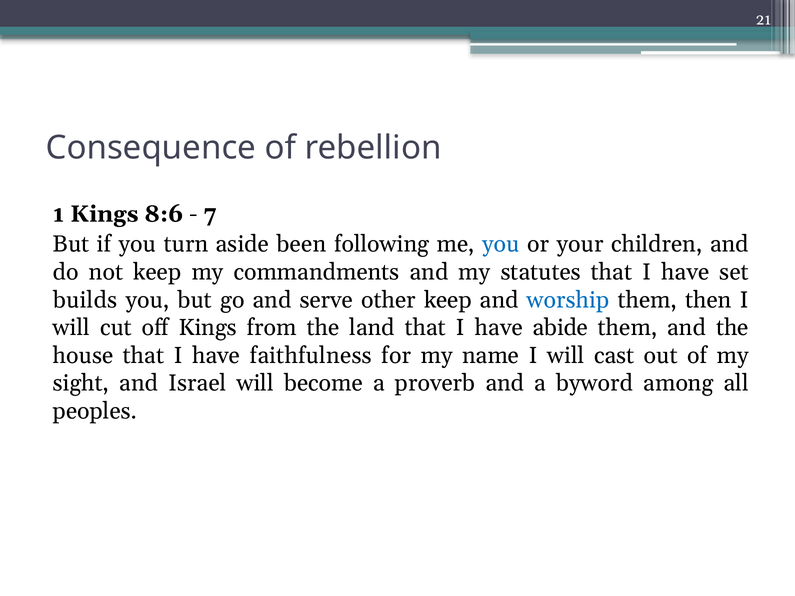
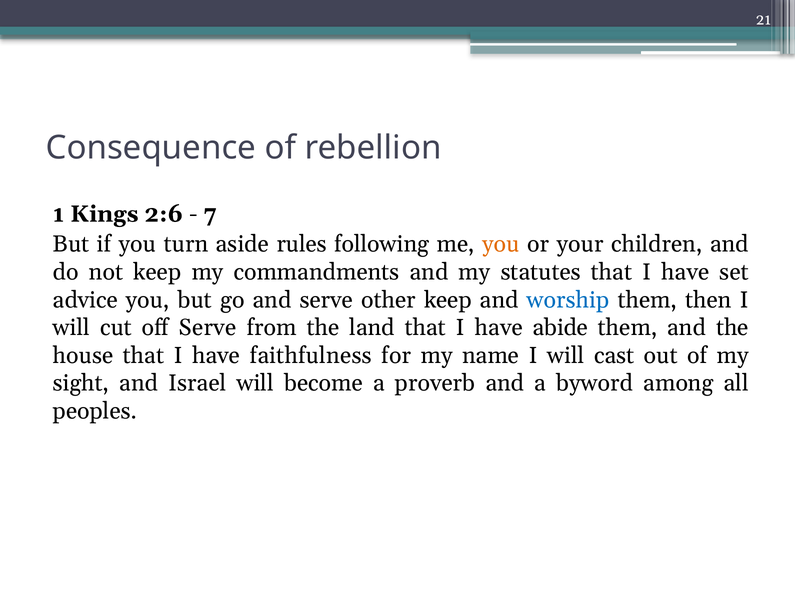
8:6: 8:6 -> 2:6 (164, 214)
been: been -> rules (302, 244)
you colour: blue -> orange (501, 244)
builds: builds -> advice (85, 300)
off Kings: Kings -> Serve (208, 328)
